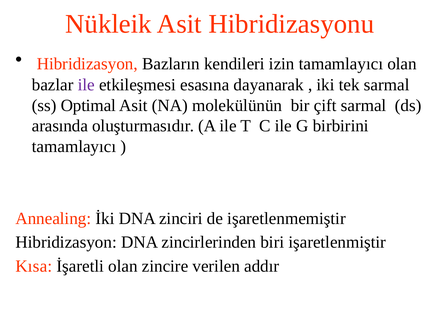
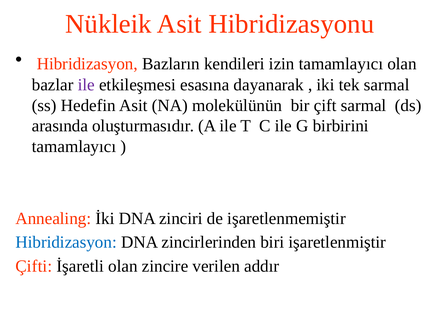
Optimal: Optimal -> Hedefin (88, 105)
Hibridizasyon colour: black -> blue (66, 242)
Kısa: Kısa -> Çifti (34, 266)
